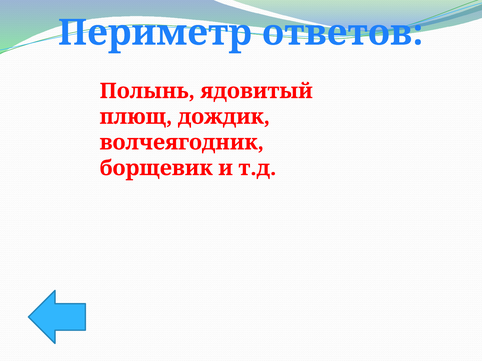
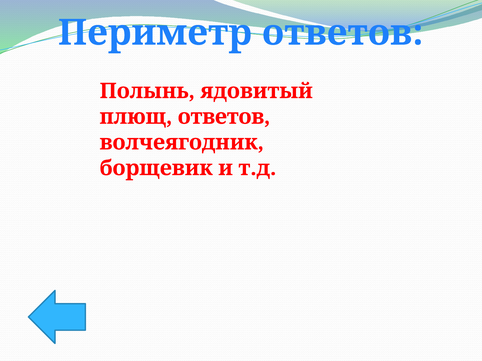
плющ дождик: дождик -> ответов (224, 117)
